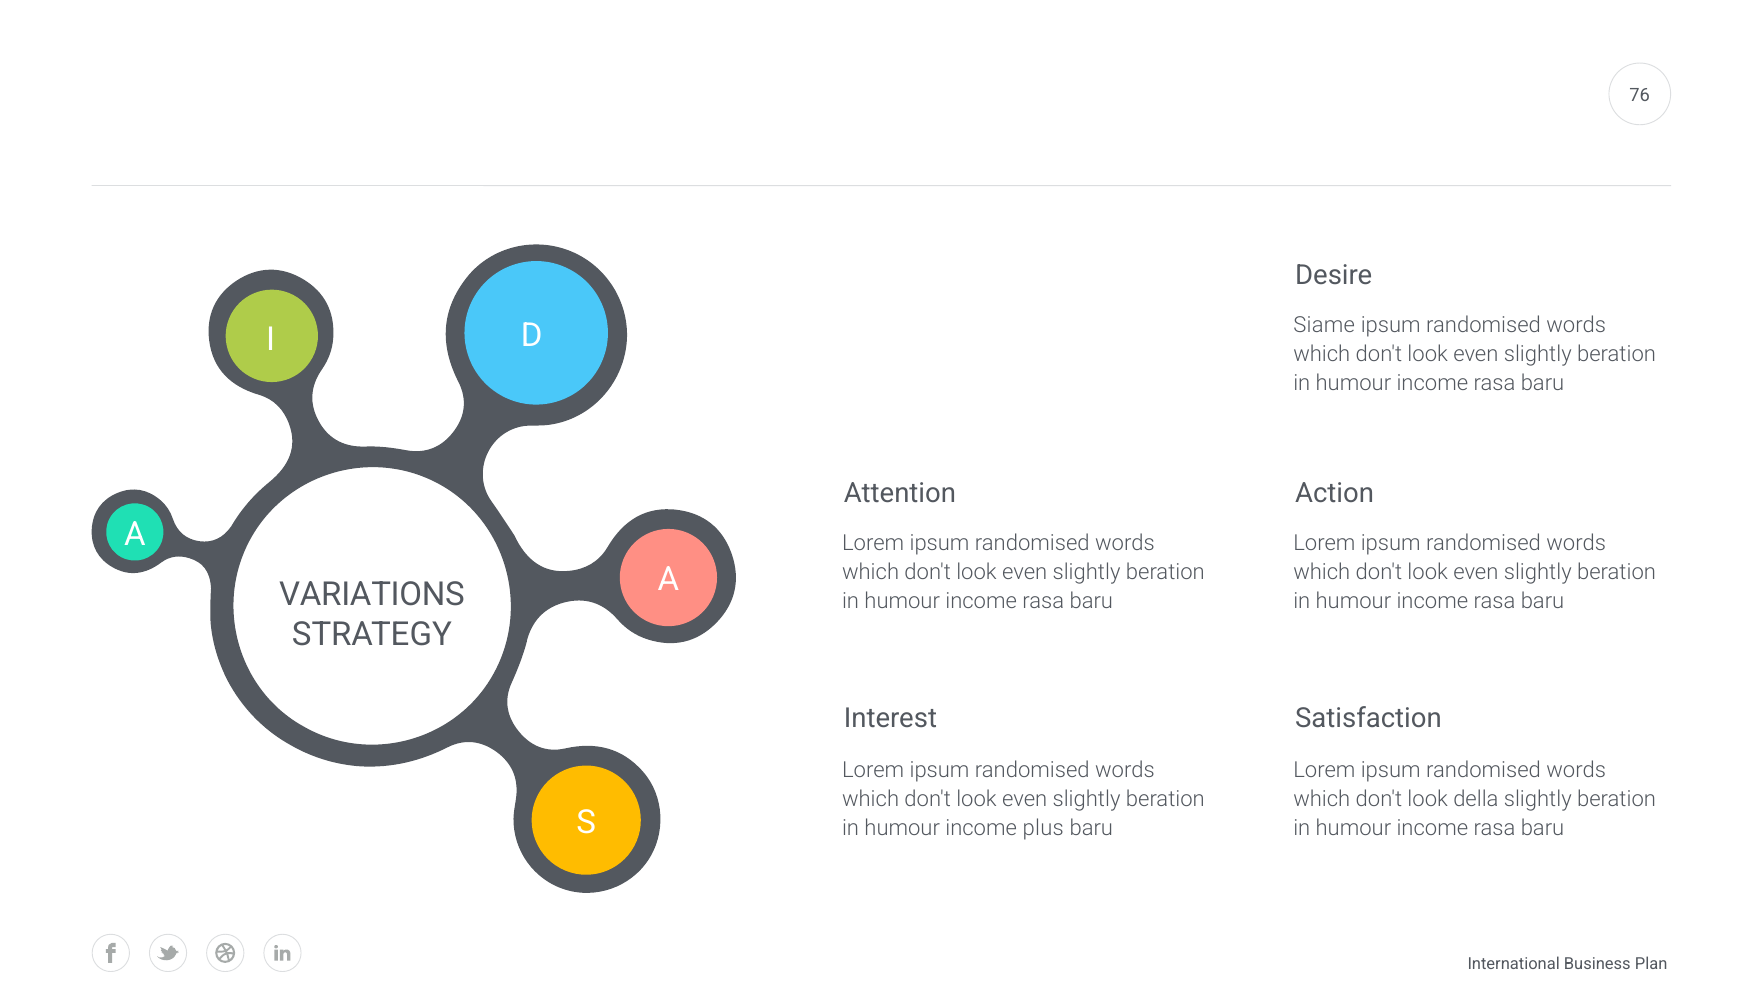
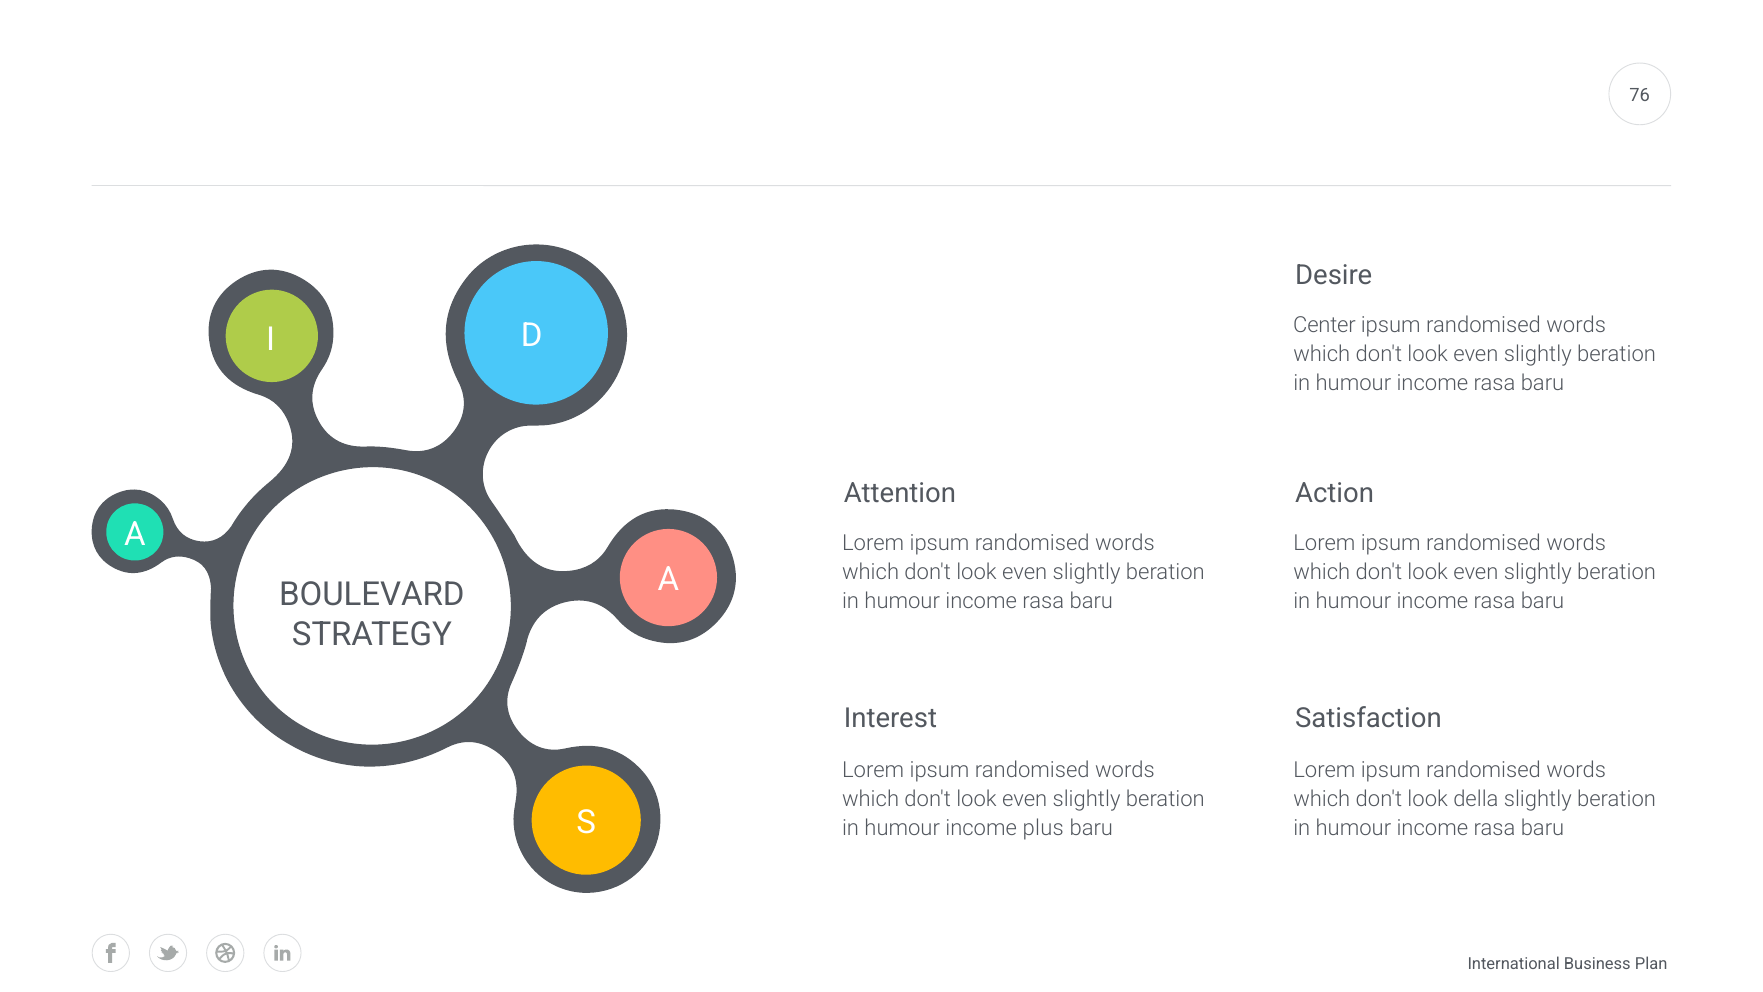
Siame: Siame -> Center (1324, 325)
VARIATIONS: VARIATIONS -> BOULEVARD (372, 594)
